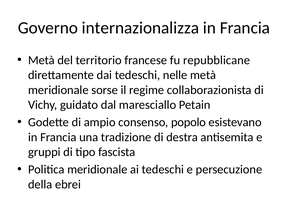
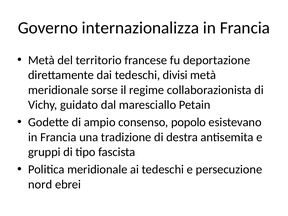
repubblicane: repubblicane -> deportazione (217, 60)
nelle: nelle -> divisi (175, 75)
della: della -> nord (40, 184)
